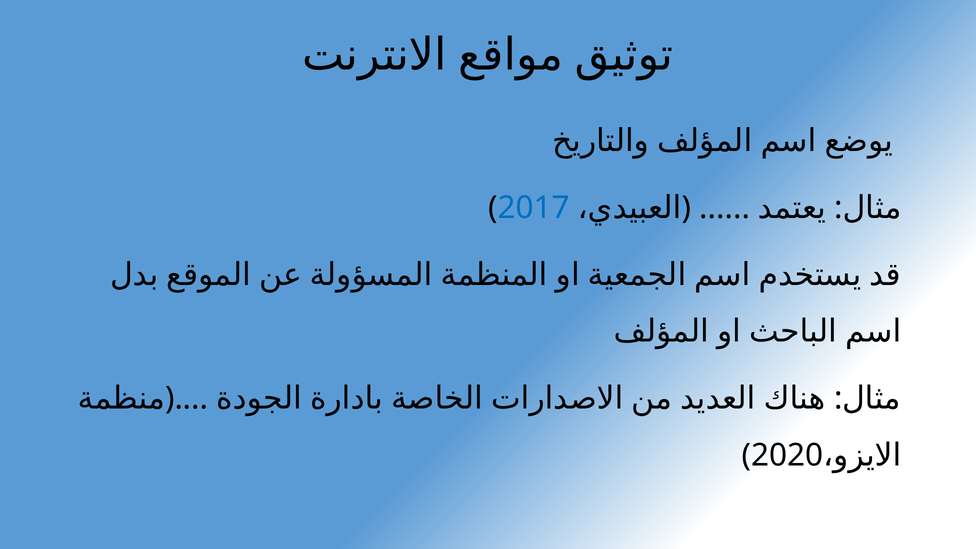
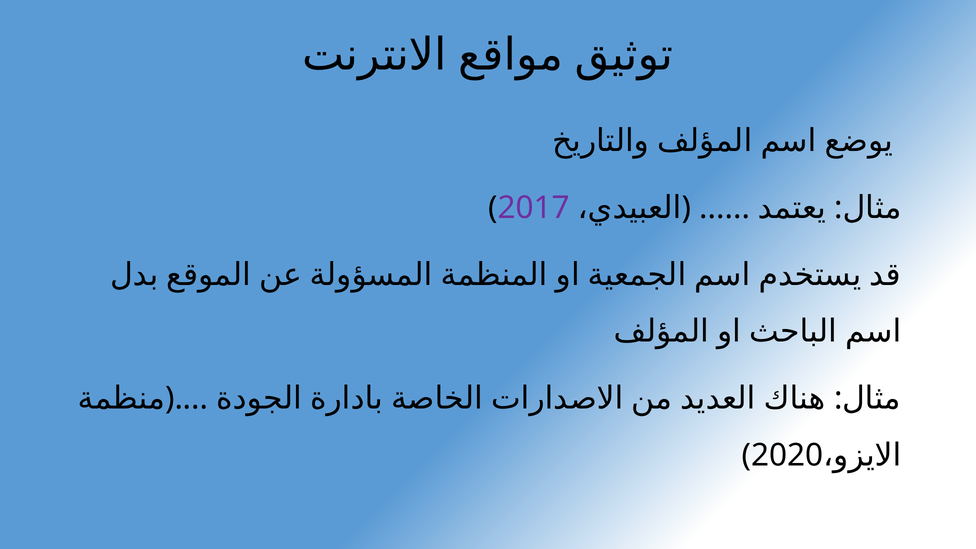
2017 colour: blue -> purple (534, 208)
